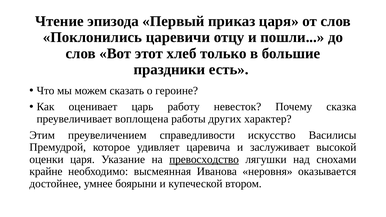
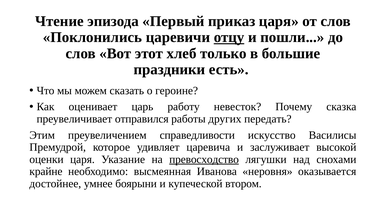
отцу underline: none -> present (229, 37)
воплощена: воплощена -> отправился (142, 119)
характер: характер -> передать (268, 119)
